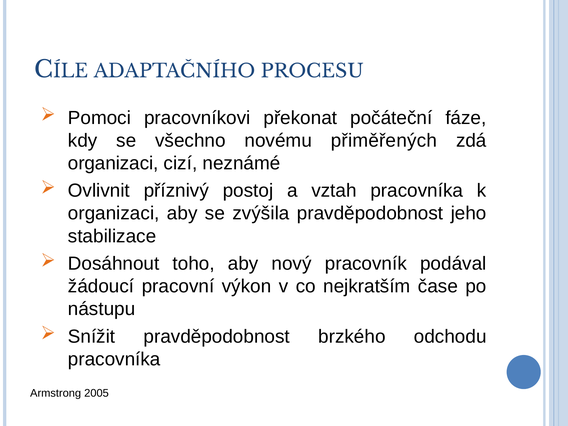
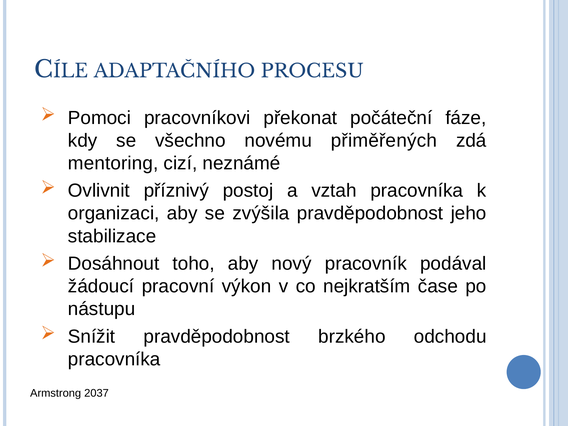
organizaci: organizaci -> mentoring (113, 163)
2005: 2005 -> 2037 (97, 393)
